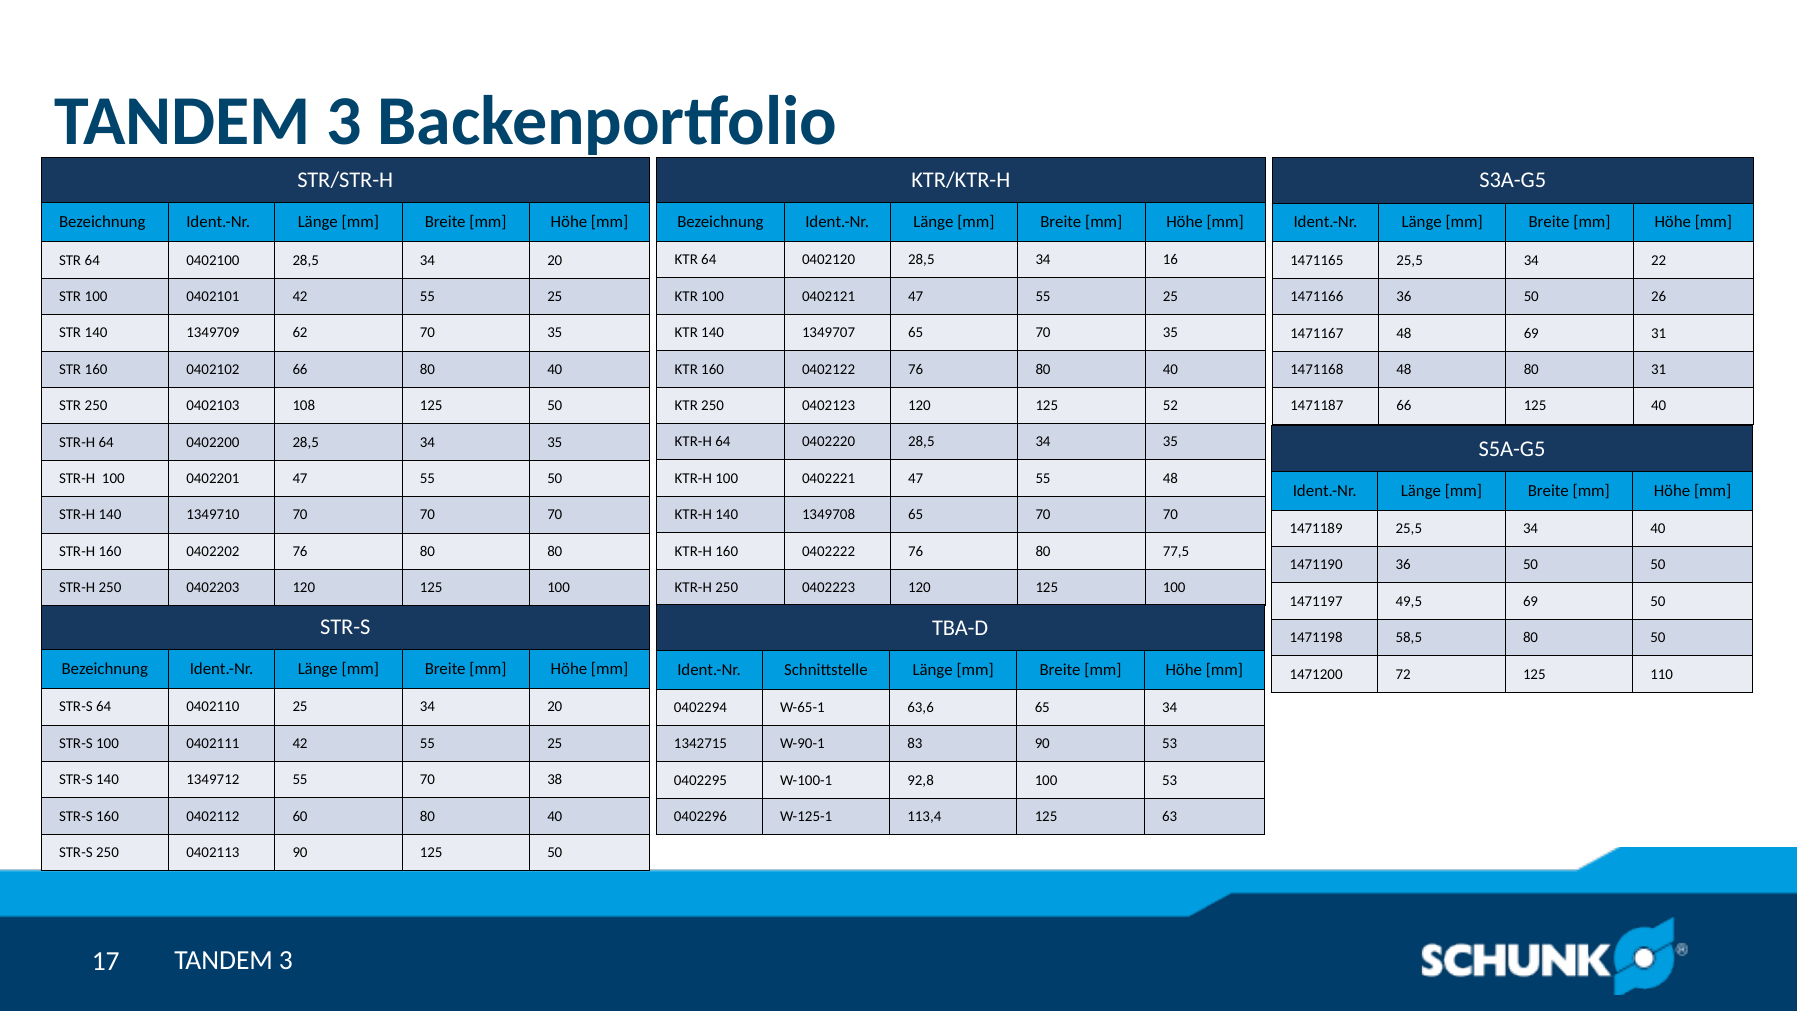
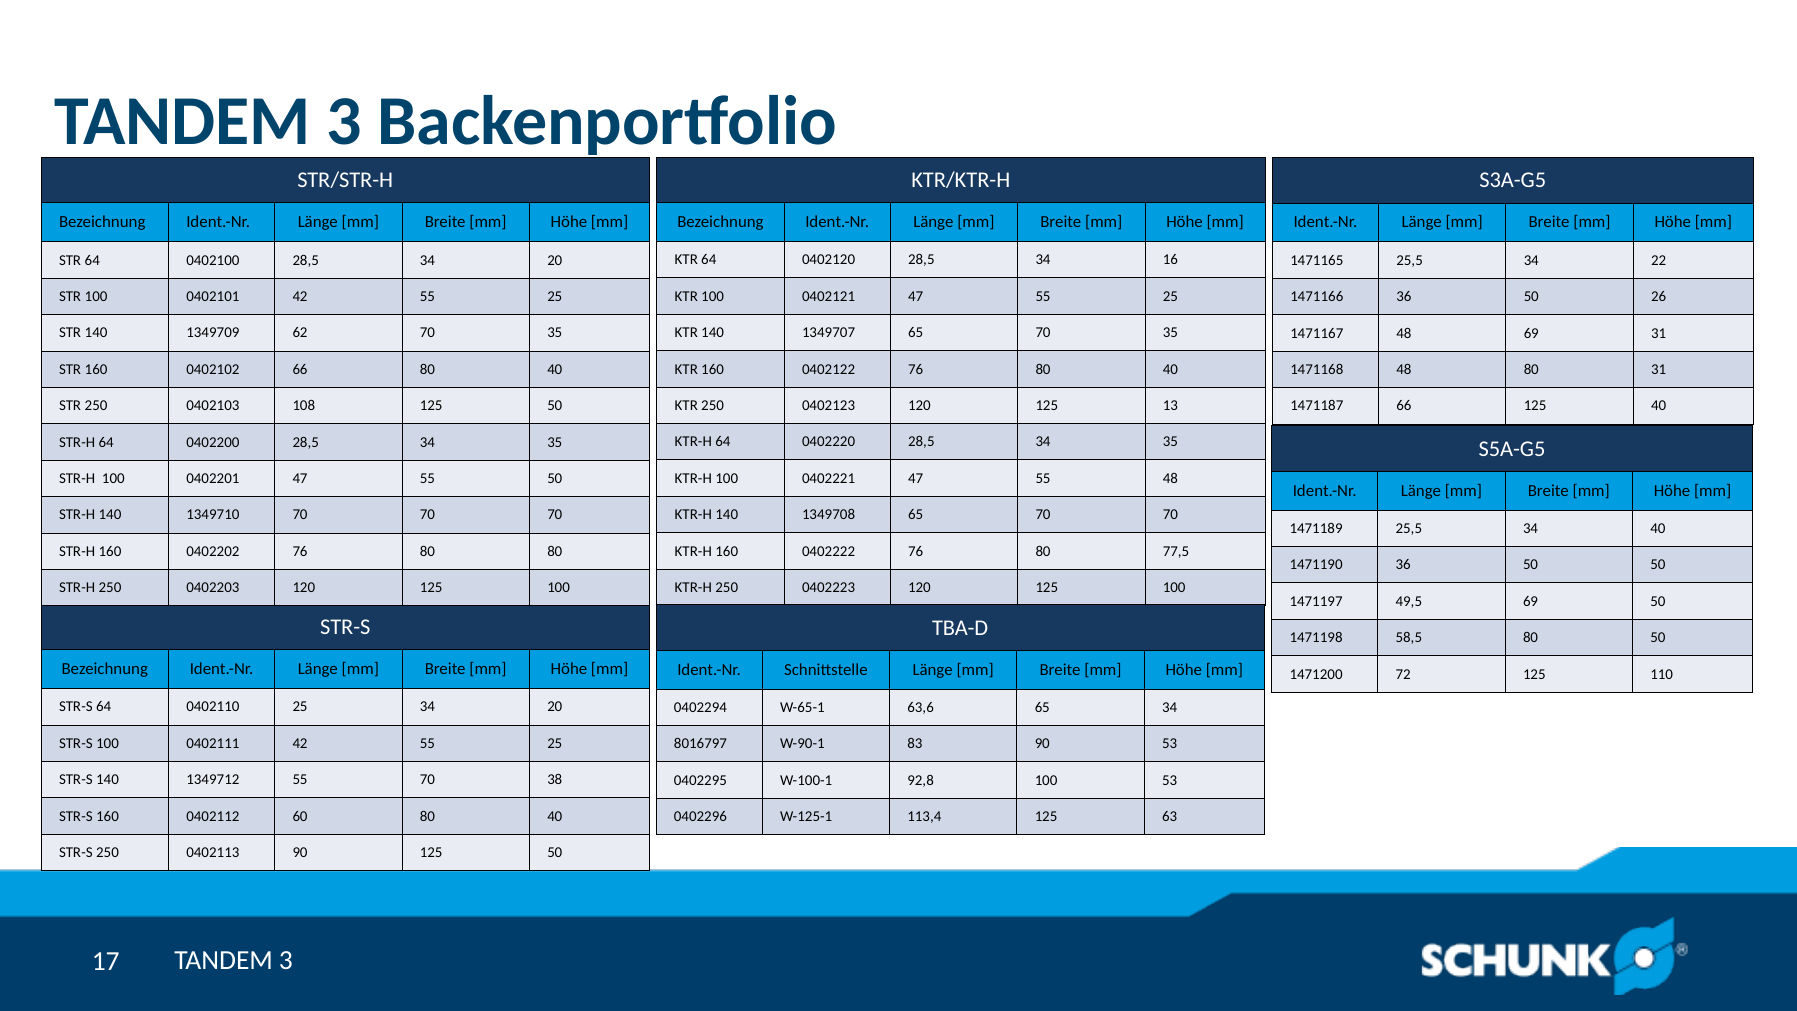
52: 52 -> 13 (1170, 405)
1342715: 1342715 -> 8016797 (700, 744)
